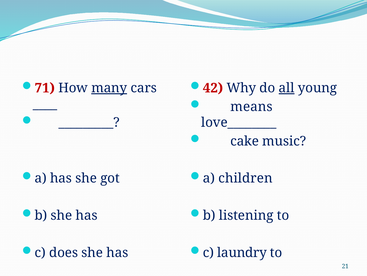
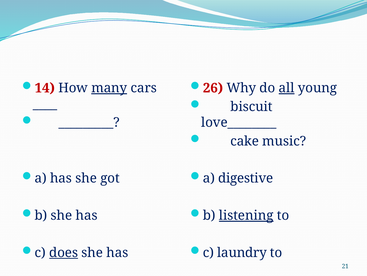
71: 71 -> 14 (45, 88)
42: 42 -> 26 (213, 88)
means: means -> biscuit (252, 106)
children: children -> digestive (246, 178)
listening underline: none -> present (246, 215)
does underline: none -> present (64, 252)
